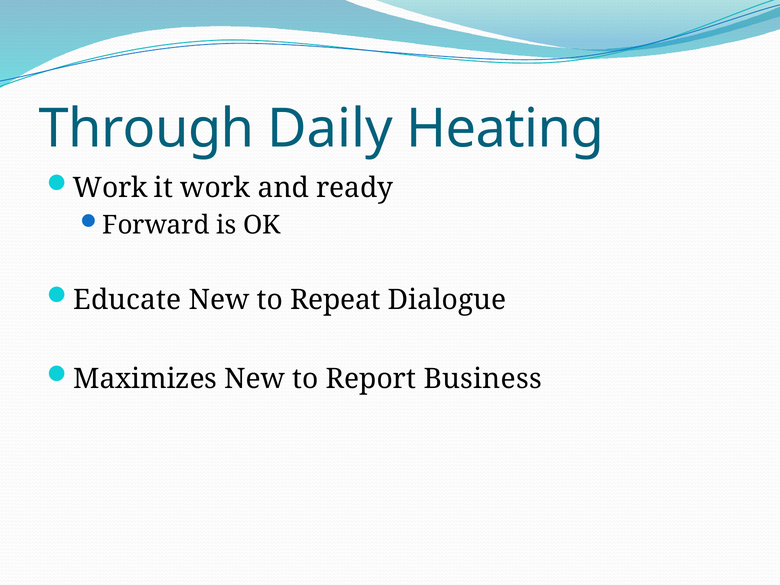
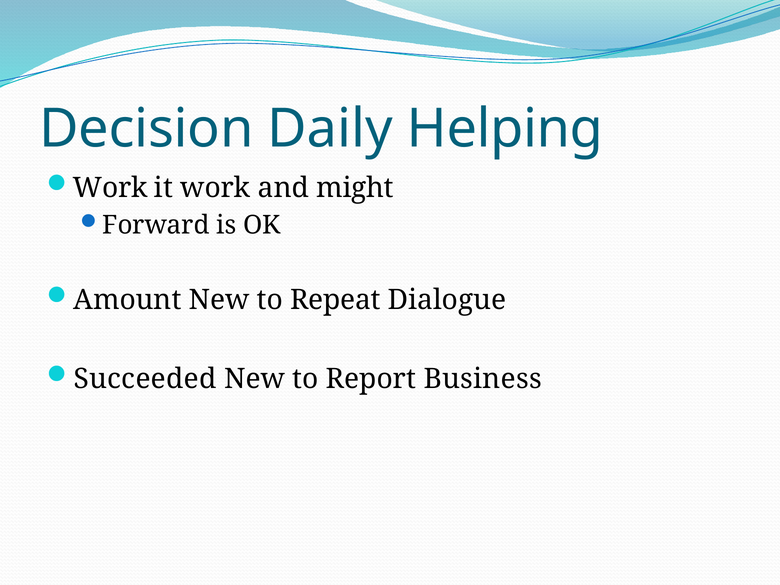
Through: Through -> Decision (146, 129)
Heating: Heating -> Helping (505, 129)
ready: ready -> might (355, 188)
Educate: Educate -> Amount (127, 300)
Maximizes: Maximizes -> Succeeded (145, 379)
